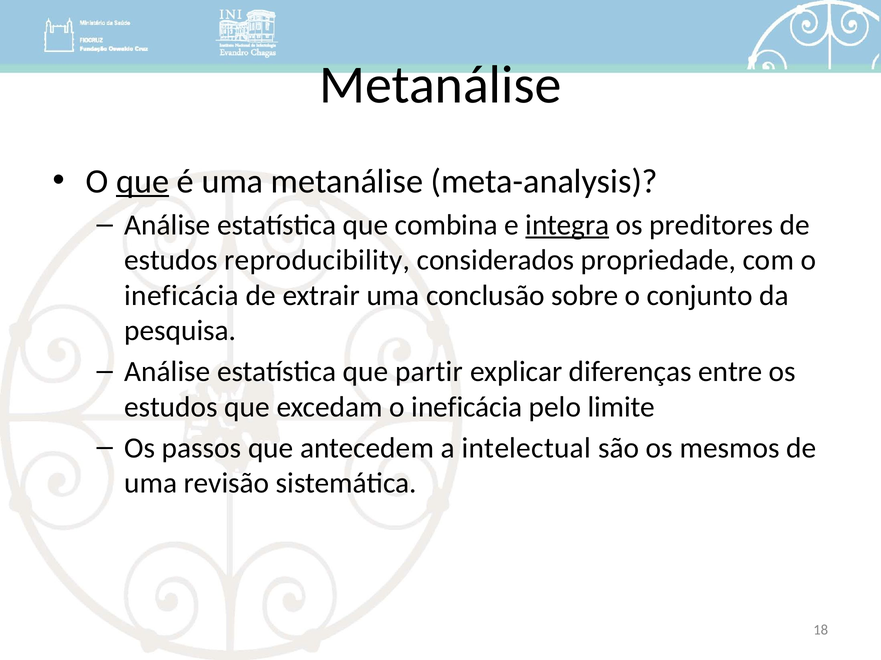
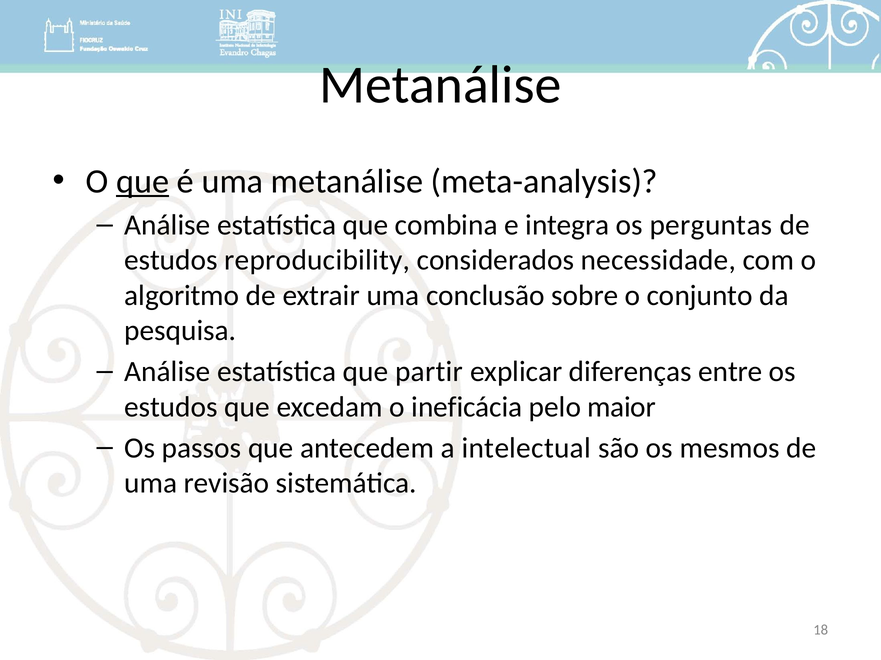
integra underline: present -> none (567, 225)
preditores: preditores -> perguntas (711, 225)
propriedade: propriedade -> necessidade (658, 261)
ineficácia: ineficácia -> algoritmo (182, 296)
limite: limite -> maior (621, 407)
